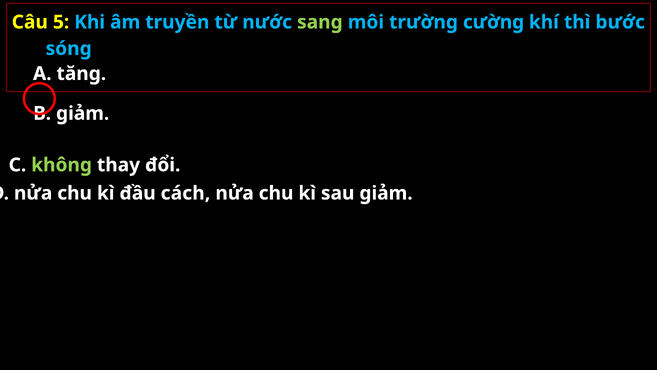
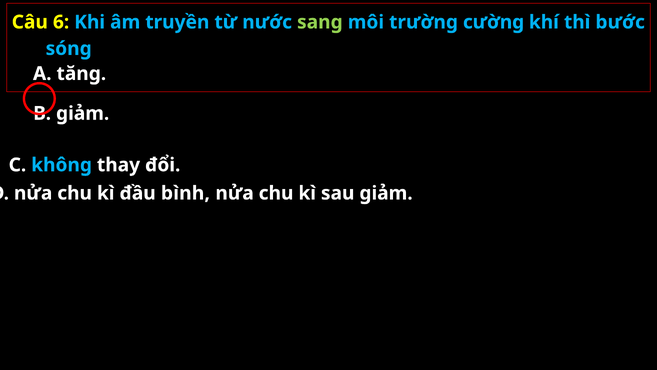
5: 5 -> 6 (61, 22)
không colour: light green -> light blue (62, 165)
cách: cách -> bình (185, 193)
